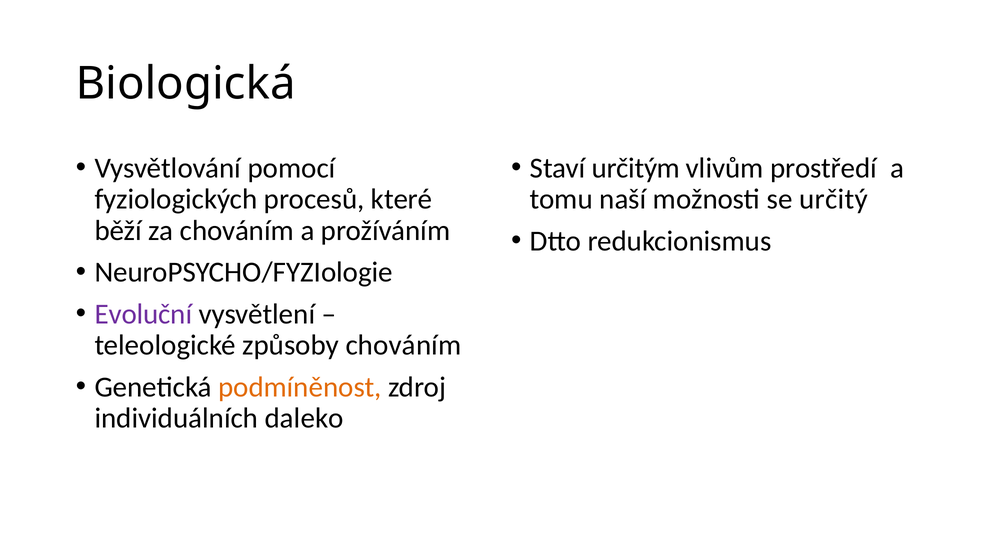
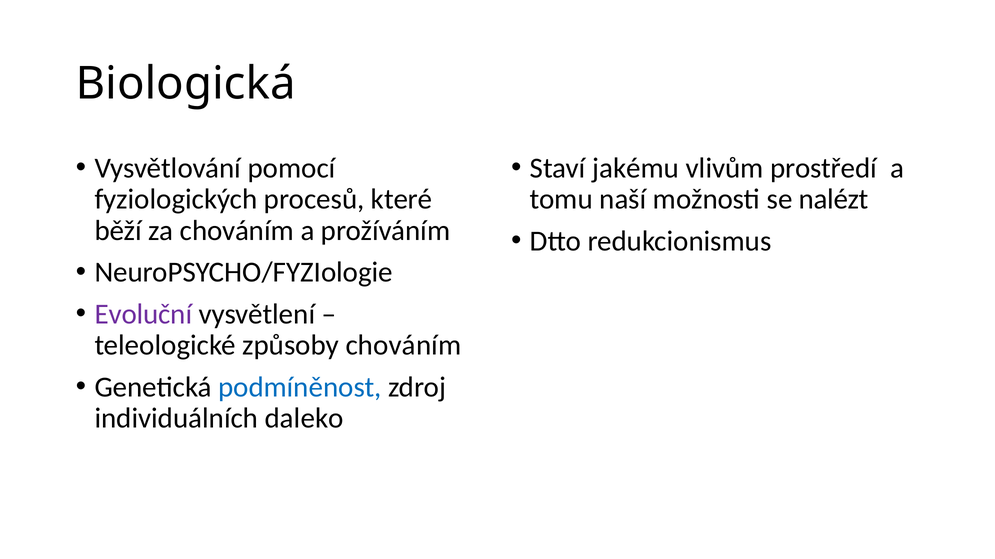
určitým: určitým -> jakému (636, 168)
určitý: určitý -> nalézt (834, 200)
podmíněnost colour: orange -> blue (300, 387)
